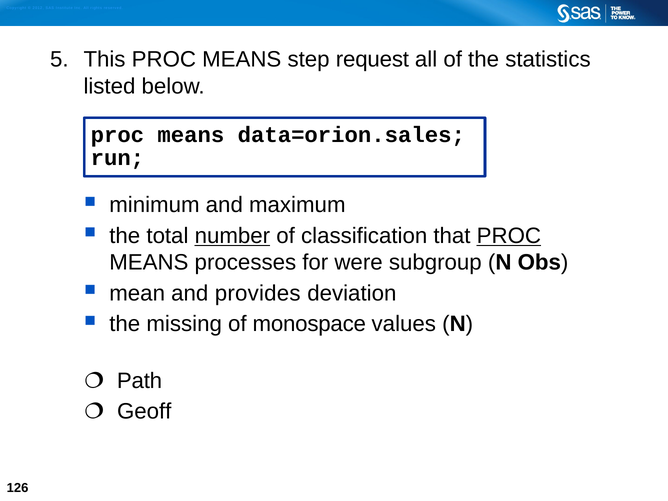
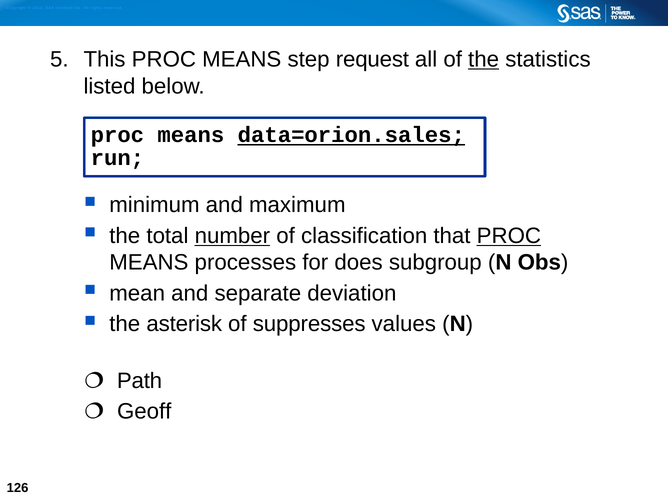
the underline: none -> present (484, 59)
data=orion.sales underline: none -> present (351, 135)
were: were -> does (359, 263)
provides: provides -> separate (258, 293)
missing: missing -> asterisk (184, 324)
monospace: monospace -> suppresses (309, 324)
